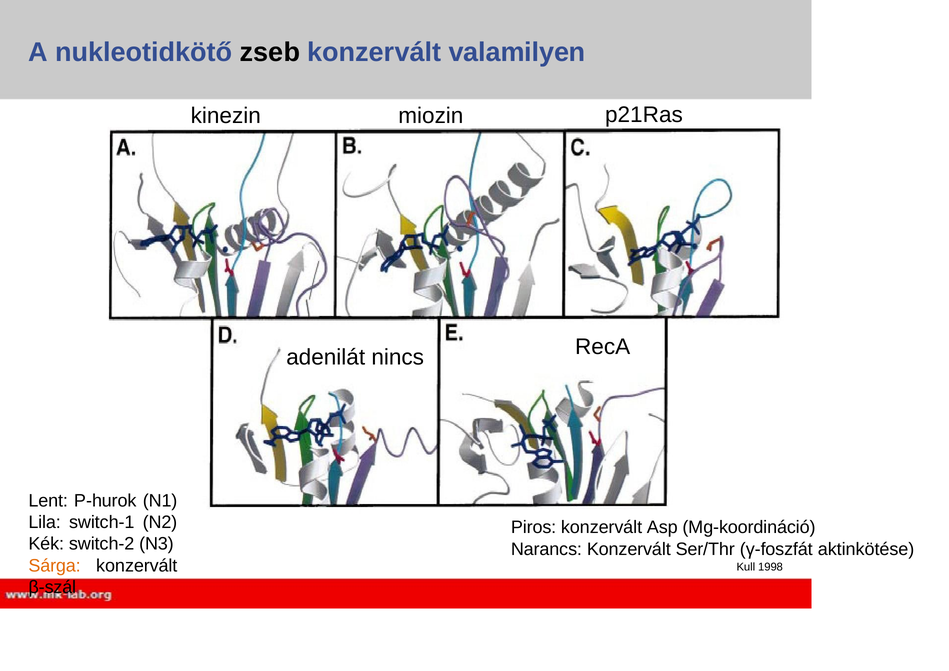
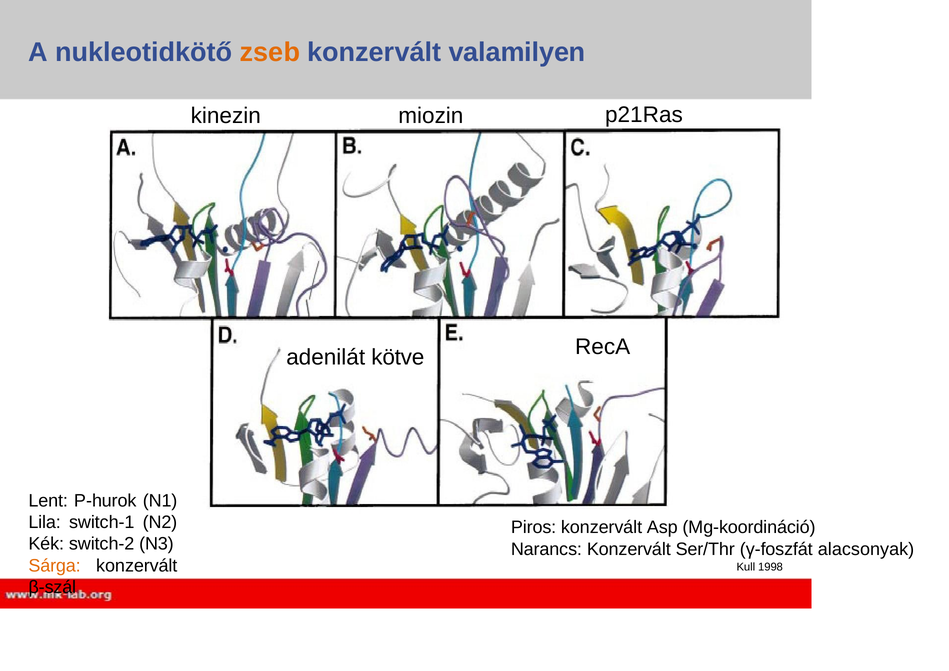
zseb colour: black -> orange (270, 52)
nincs: nincs -> kötve (398, 357)
aktinkötése: aktinkötése -> alacsonyak (866, 549)
